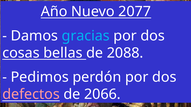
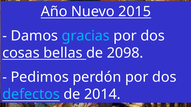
2077: 2077 -> 2015 (135, 12)
2088: 2088 -> 2098 (125, 53)
defectos colour: pink -> light blue (31, 95)
2066: 2066 -> 2014 (102, 95)
